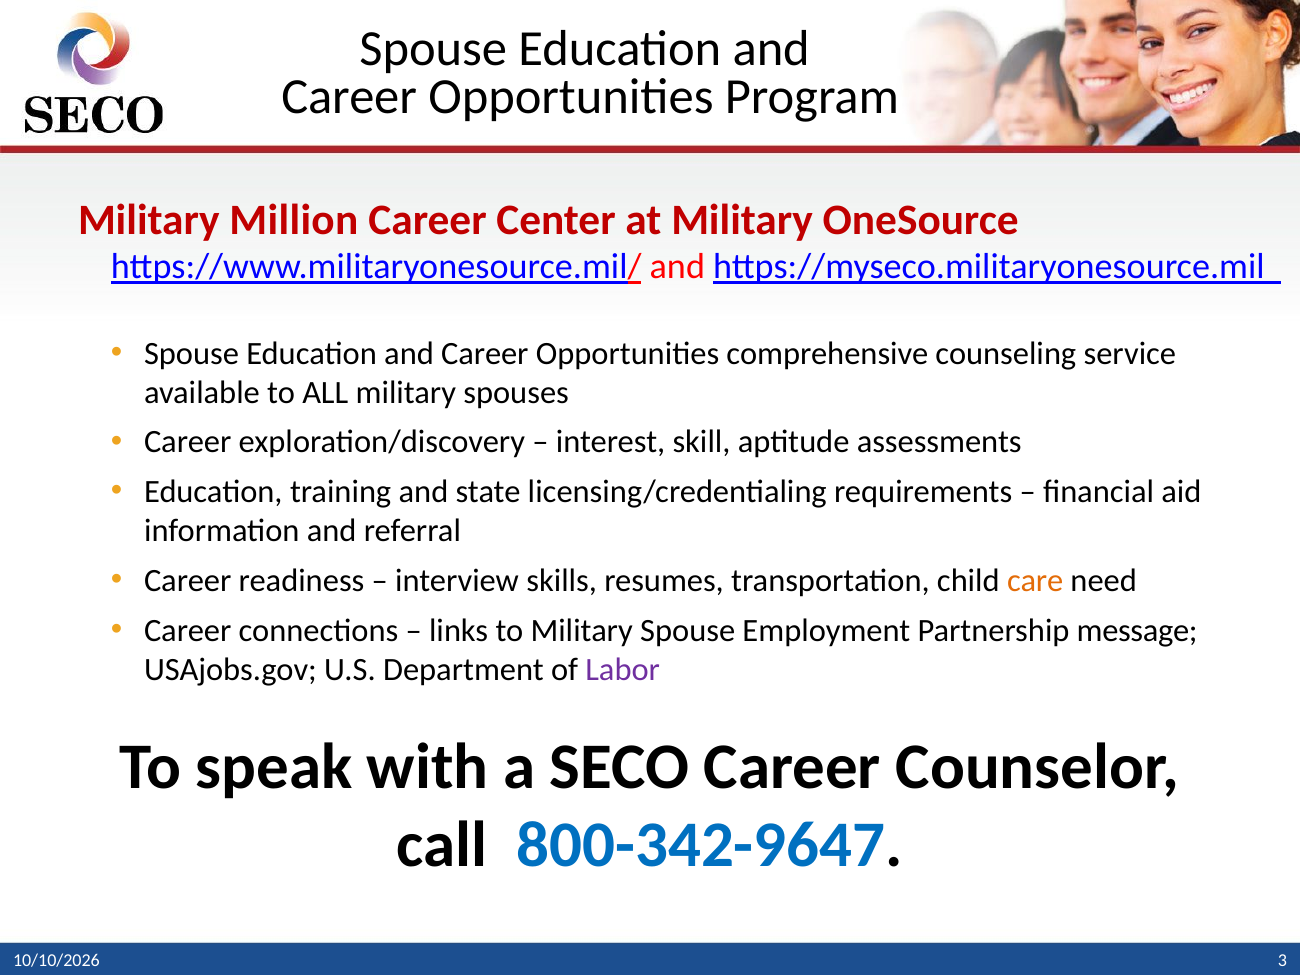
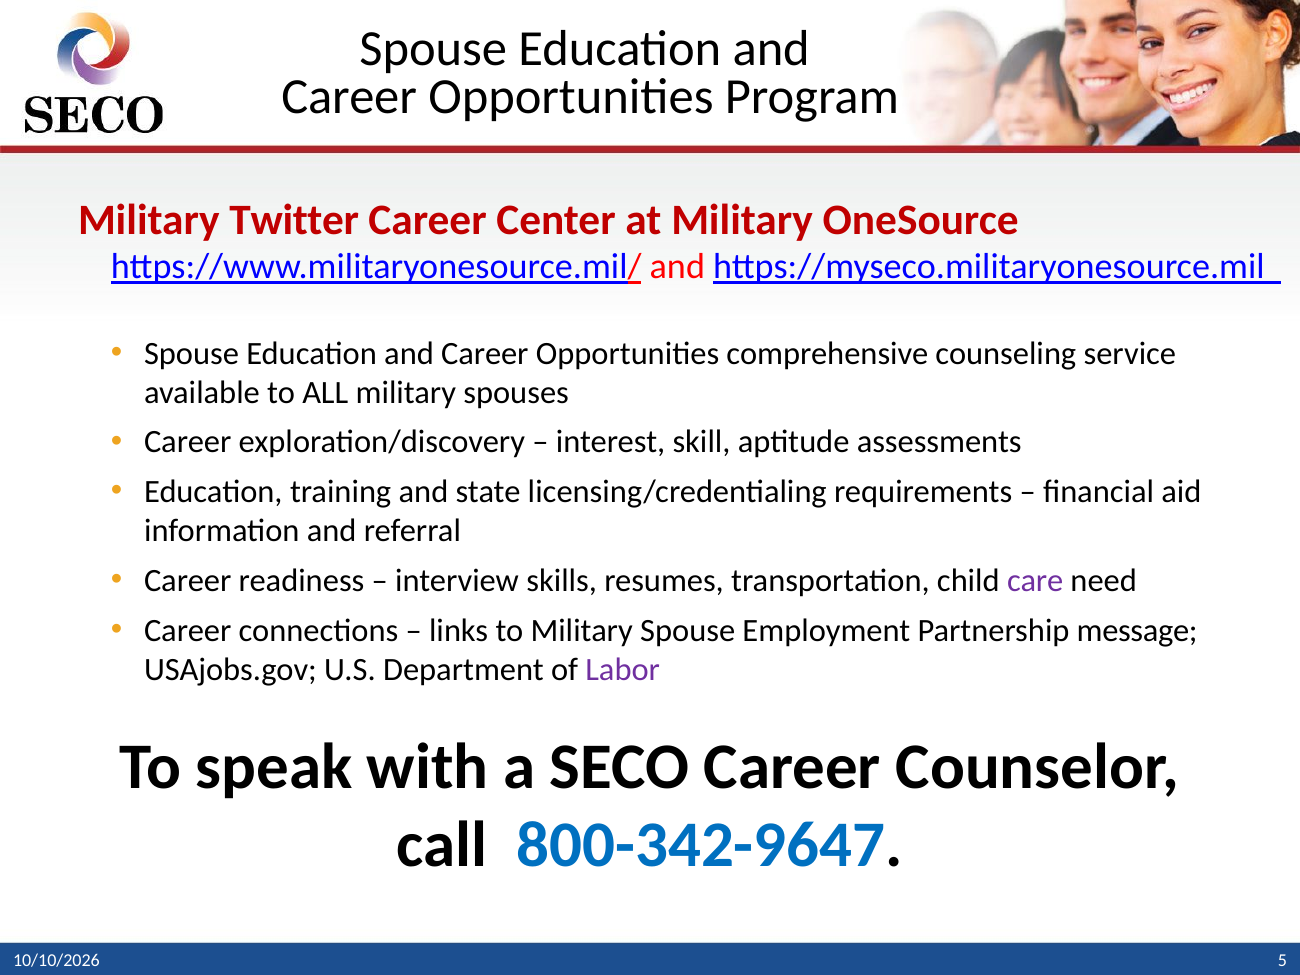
Million: Million -> Twitter (294, 220)
care colour: orange -> purple (1035, 581)
3: 3 -> 5 (1282, 960)
